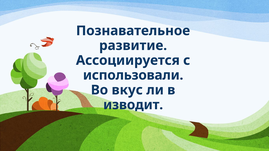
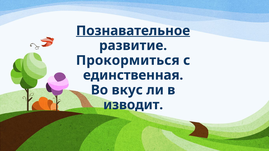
Познавательное underline: none -> present (133, 31)
Ассоциируется: Ассоциируется -> Прокормиться (128, 60)
использовали: использовали -> единственная (133, 75)
